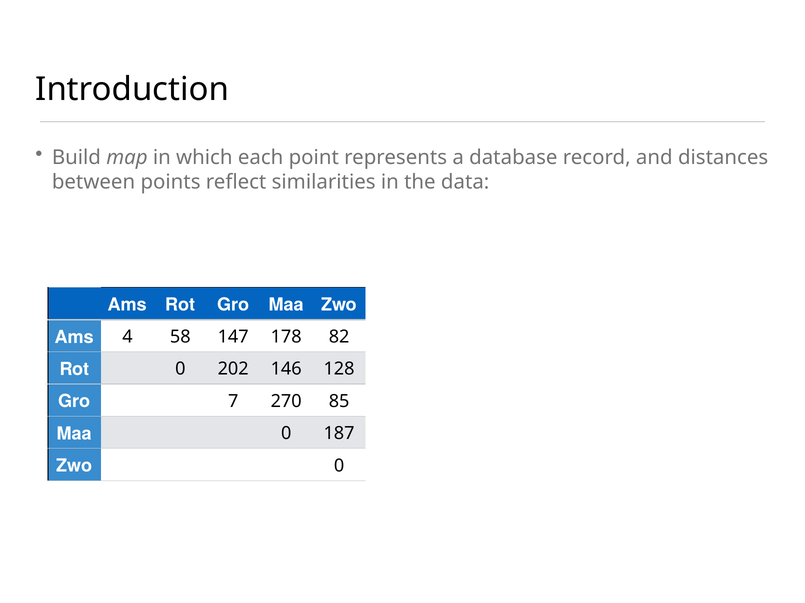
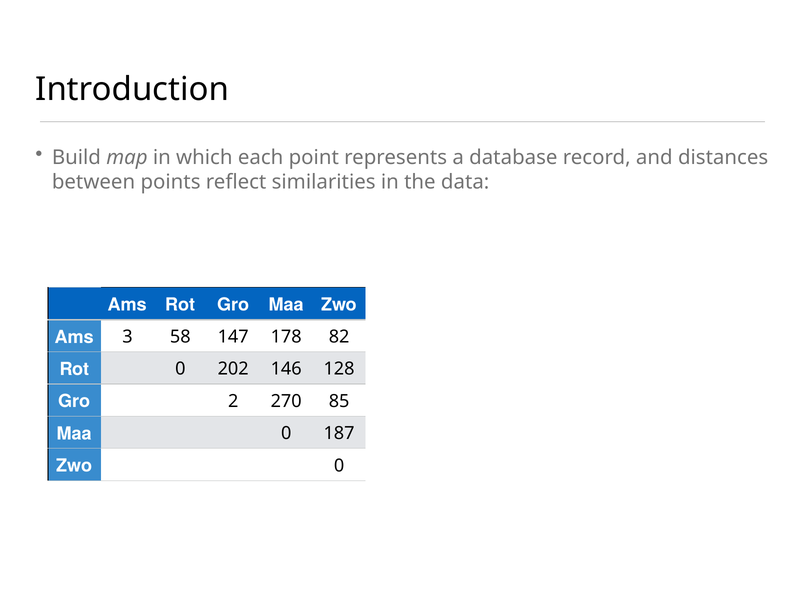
4: 4 -> 3 (127, 337)
7: 7 -> 2 (233, 402)
